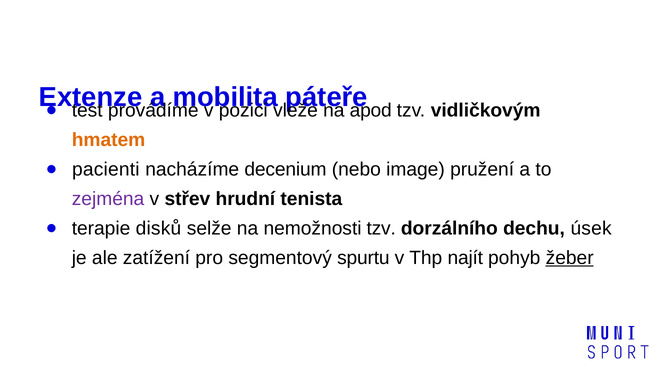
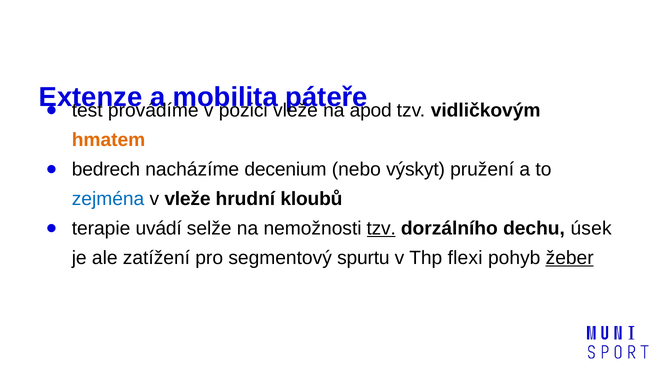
pacienti: pacienti -> bedrech (106, 170)
image: image -> výskyt (416, 170)
zejména colour: purple -> blue (108, 199)
v střev: střev -> vleže (187, 199)
tenista: tenista -> kloubů (311, 199)
disků: disků -> uvádí (159, 228)
tzv underline: none -> present (381, 228)
najít: najít -> flexi (465, 258)
